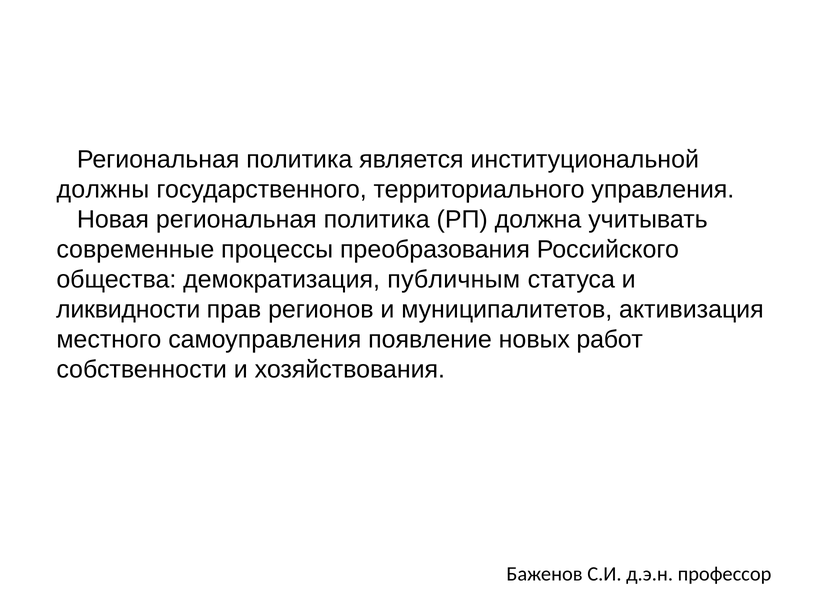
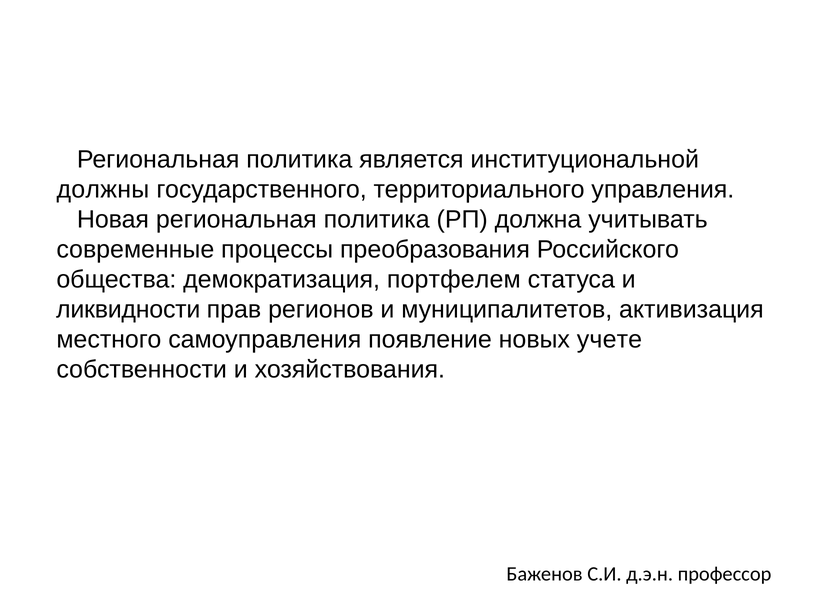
публичным: публичным -> портфелем (454, 279)
работ: работ -> учете (610, 339)
